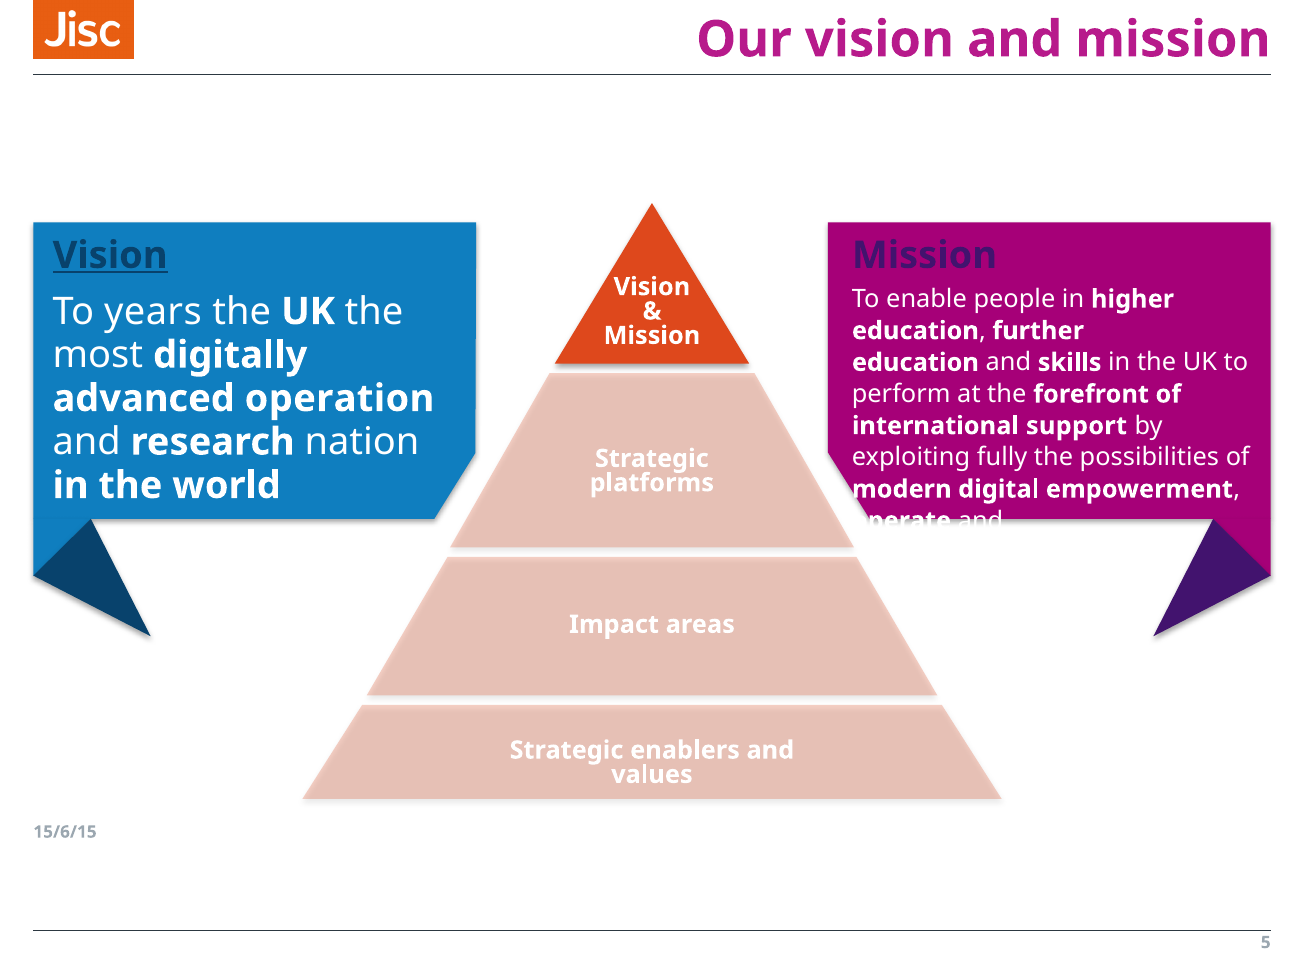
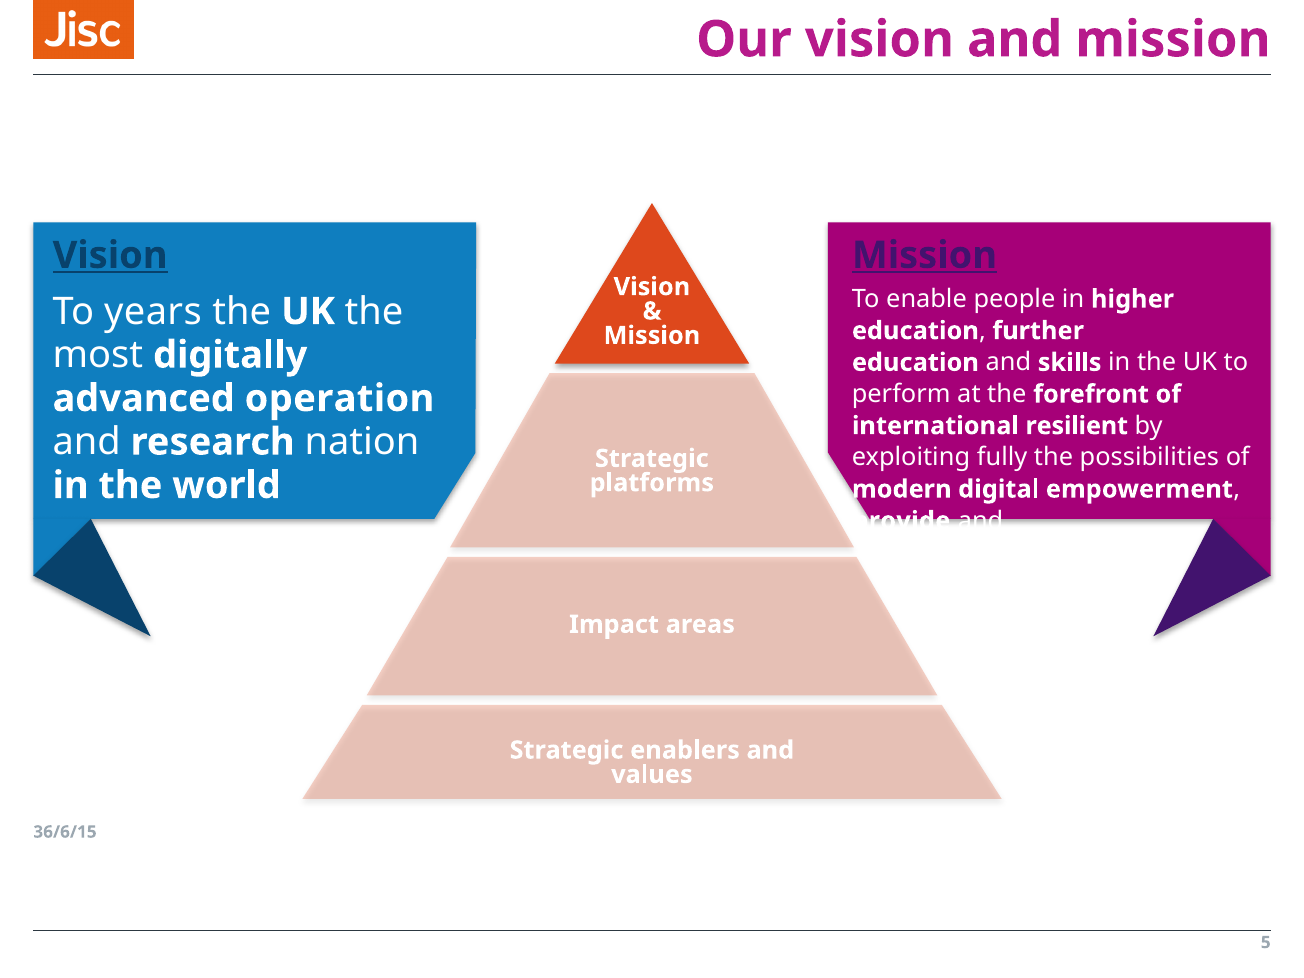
Mission underline: none -> present (924, 255)
support: support -> resilient (1077, 426)
operate: operate -> provide (901, 521)
15/6/15: 15/6/15 -> 36/6/15 (65, 832)
